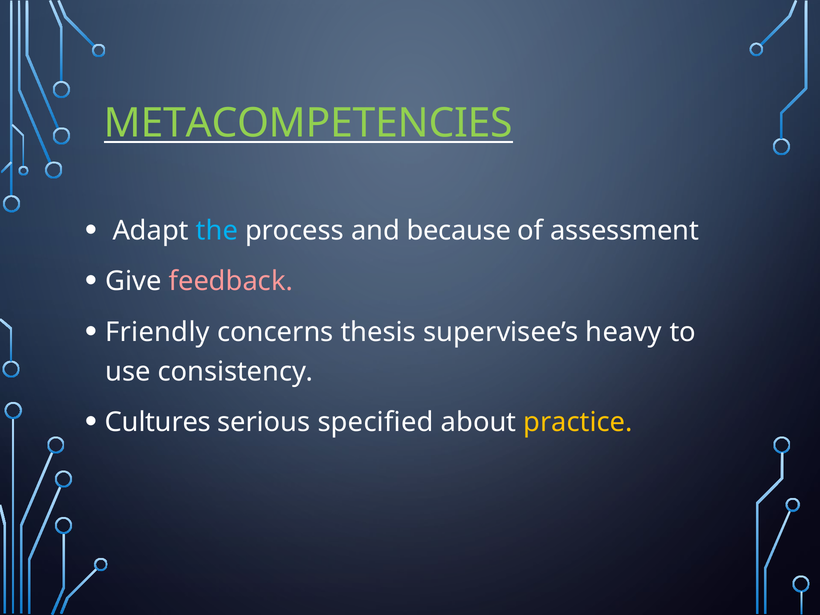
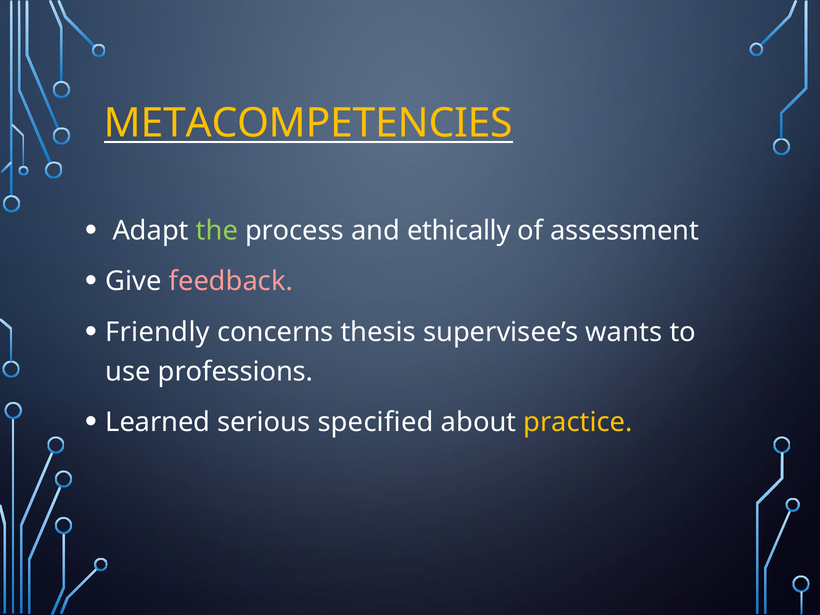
METACOMPETENCIES colour: light green -> yellow (308, 123)
the colour: light blue -> light green (217, 231)
because: because -> ethically (459, 231)
heavy: heavy -> wants (624, 332)
consistency: consistency -> professions (236, 372)
Cultures: Cultures -> Learned (158, 422)
